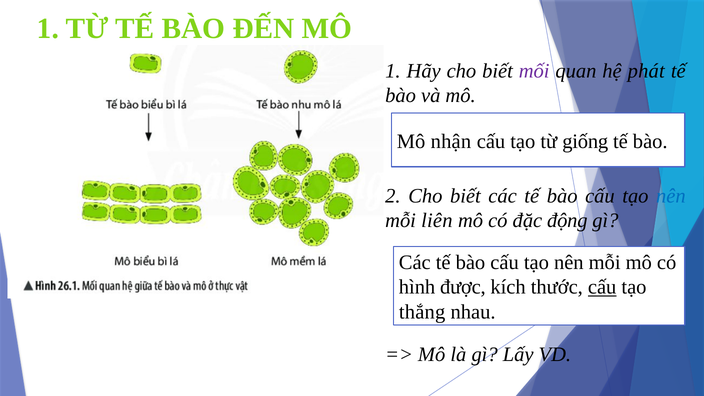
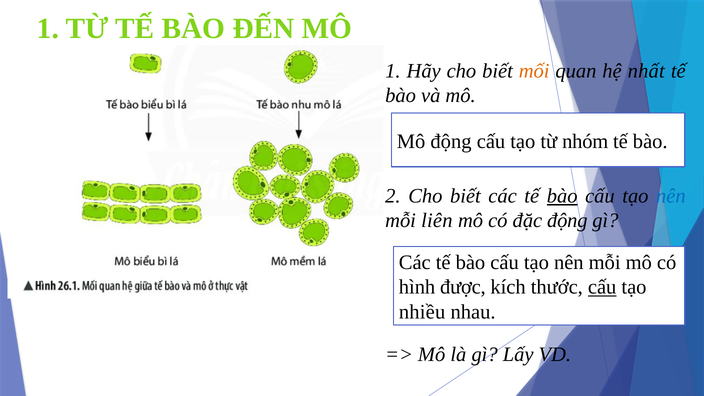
mối colour: purple -> orange (534, 71)
phát: phát -> nhất (646, 71)
Mô nhận: nhận -> động (451, 141)
giống: giống -> nhóm (585, 141)
bào underline: none -> present (562, 196)
thắng: thắng -> nhiều (422, 312)
